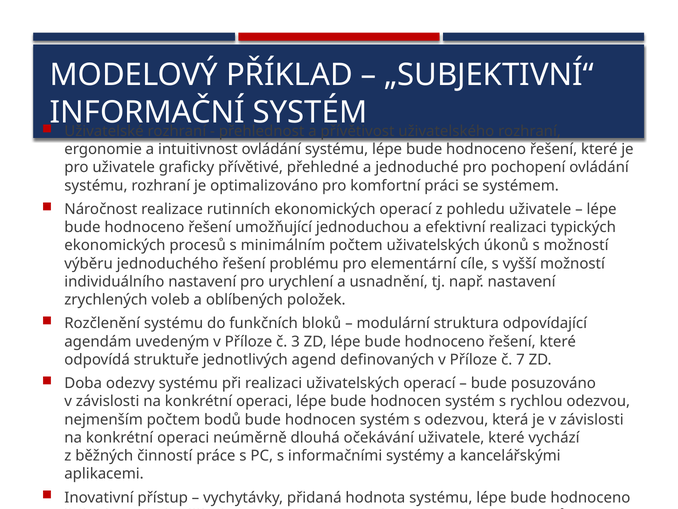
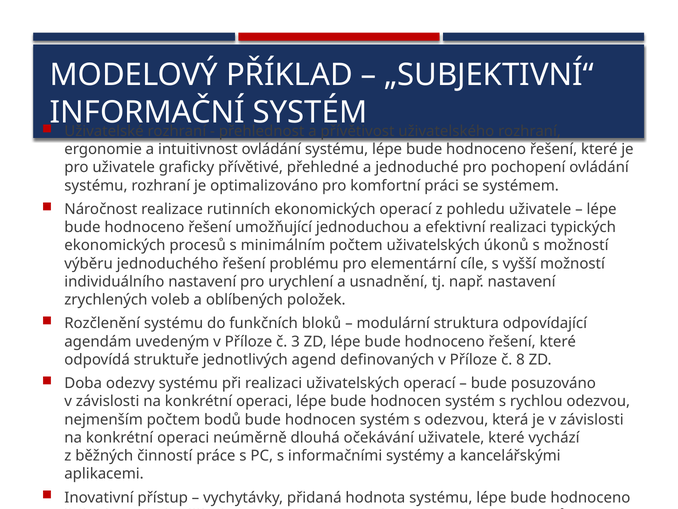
7: 7 -> 8 (521, 359)
